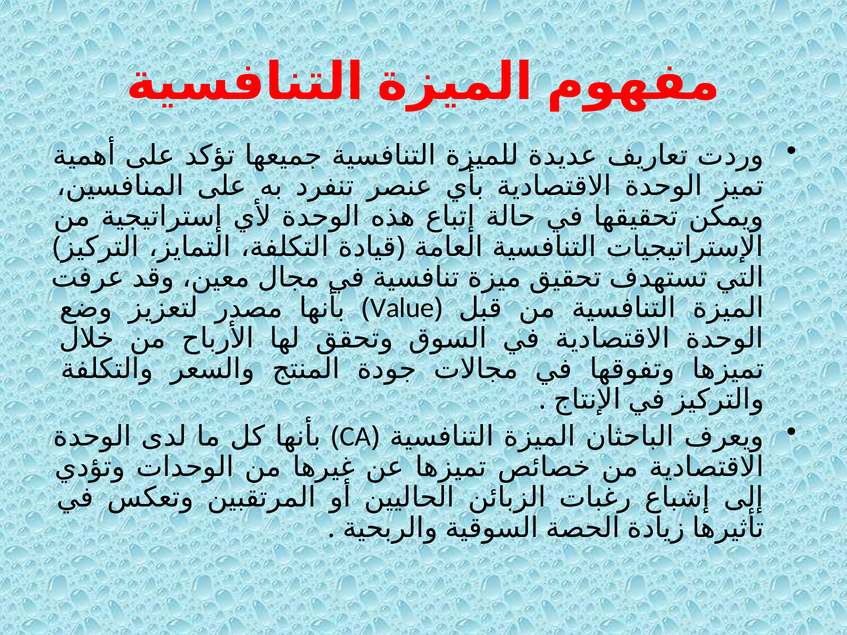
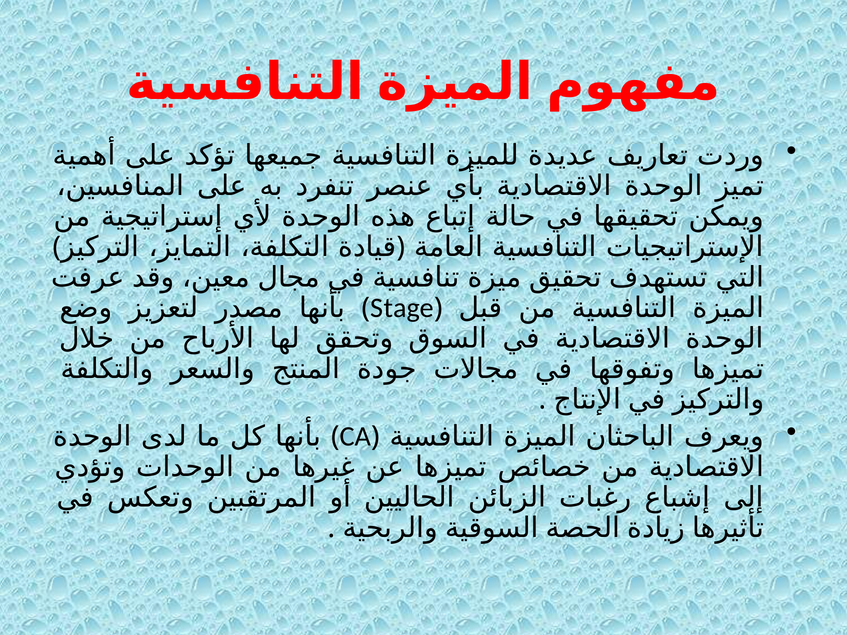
Value: Value -> Stage (402, 308)
